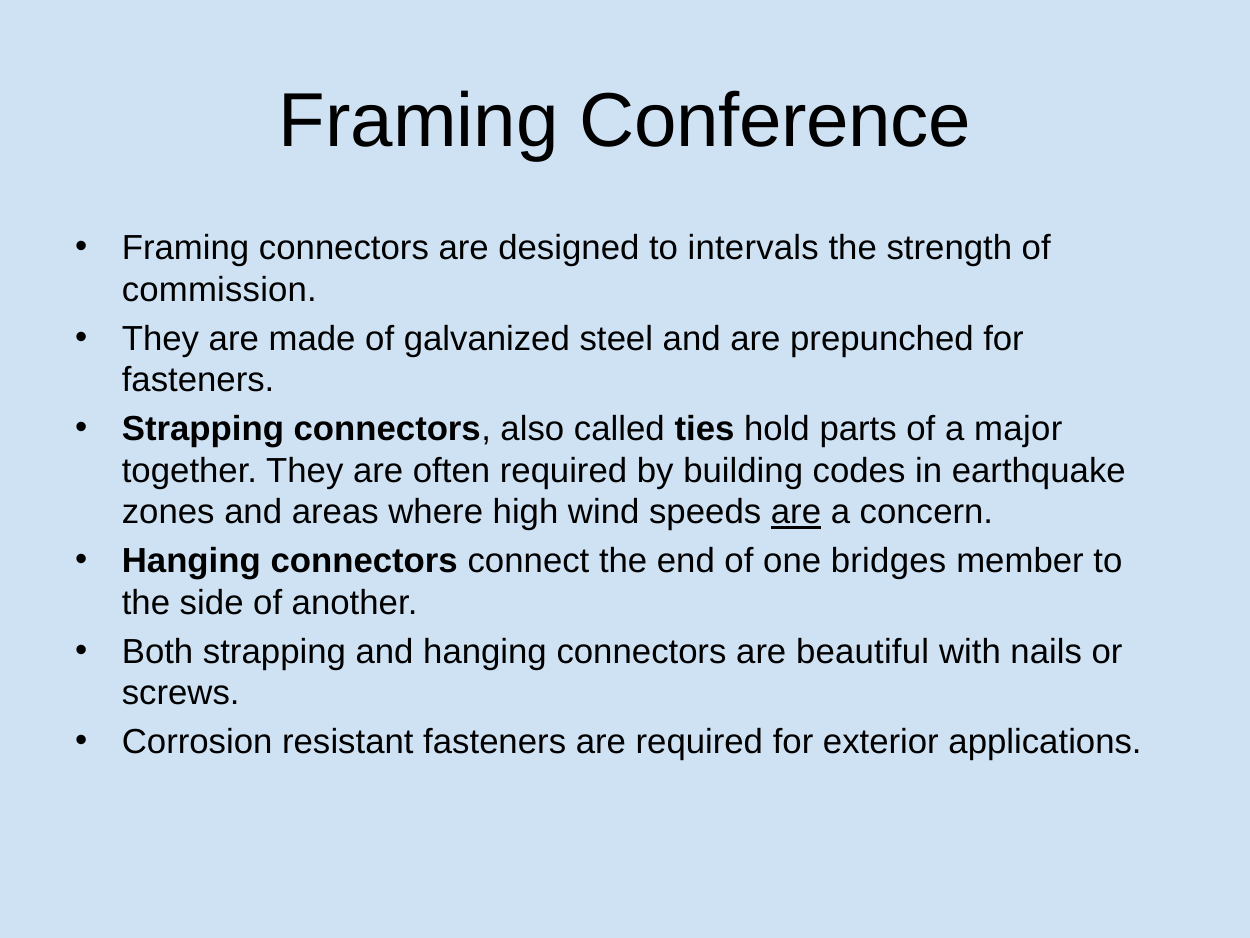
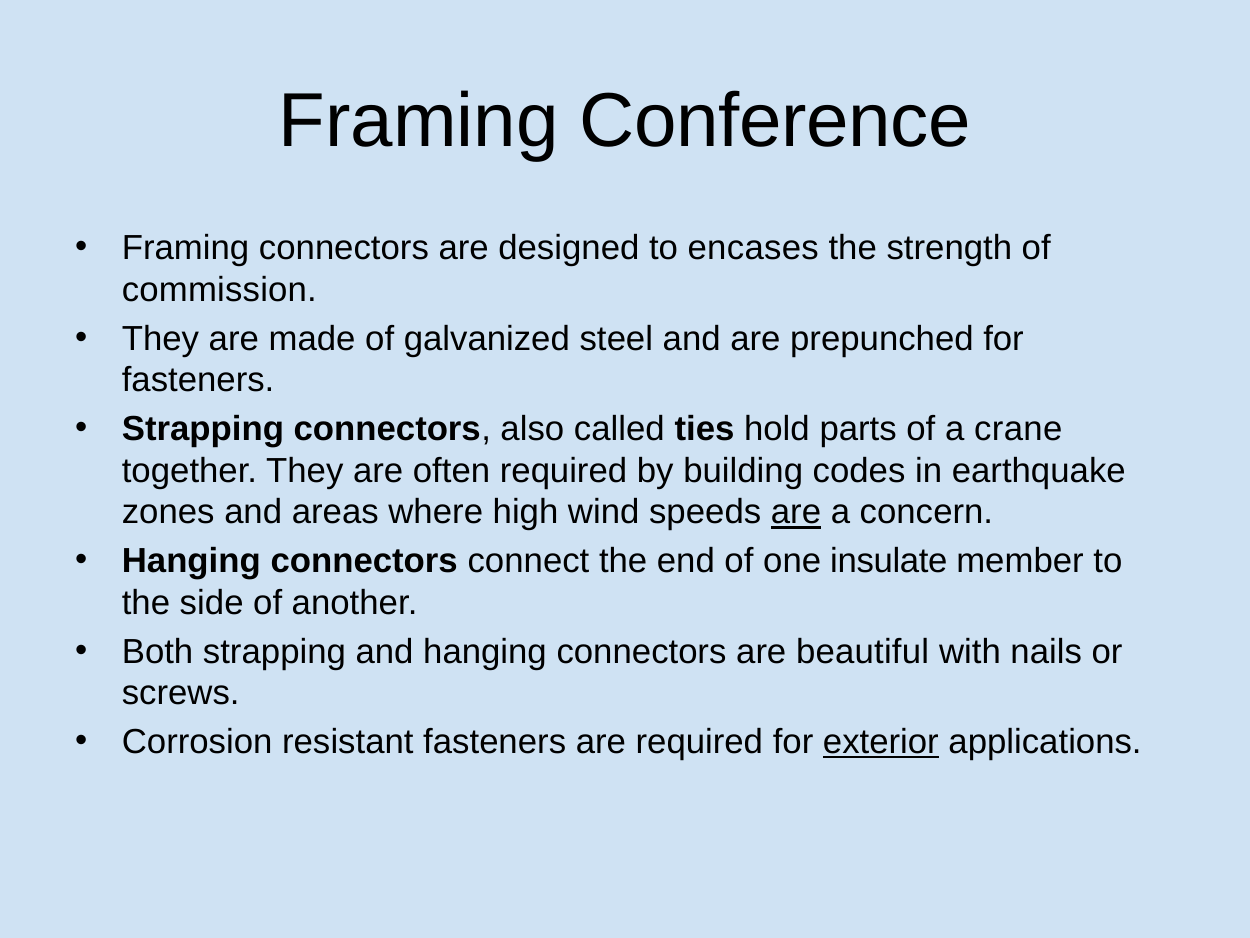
intervals: intervals -> encases (753, 248)
major: major -> crane (1018, 429)
bridges: bridges -> insulate (889, 561)
exterior underline: none -> present (881, 741)
